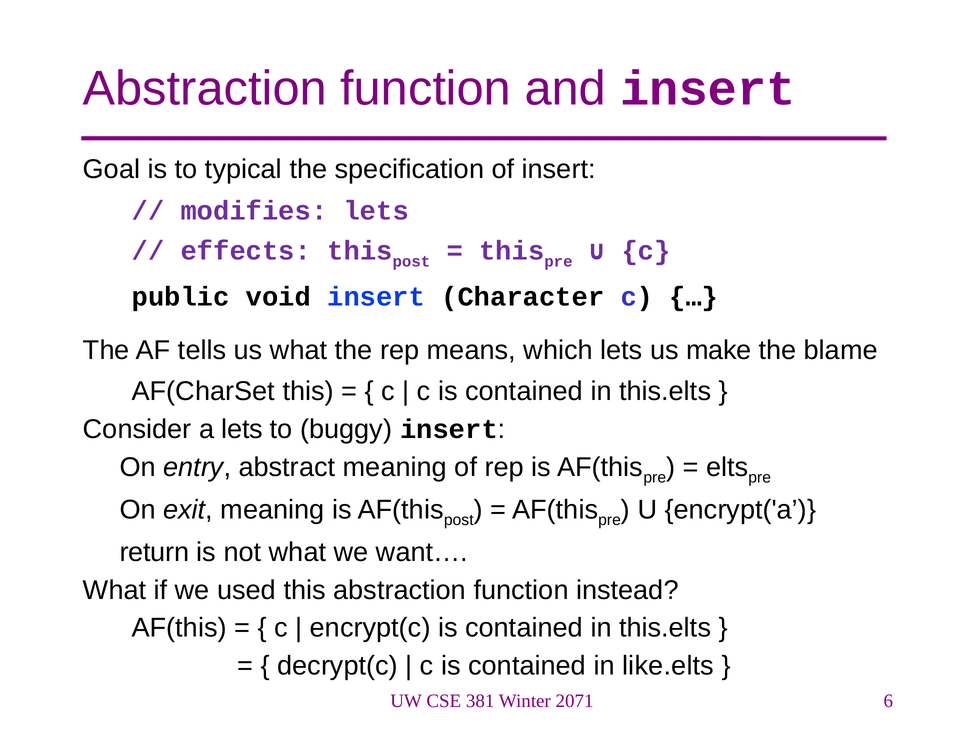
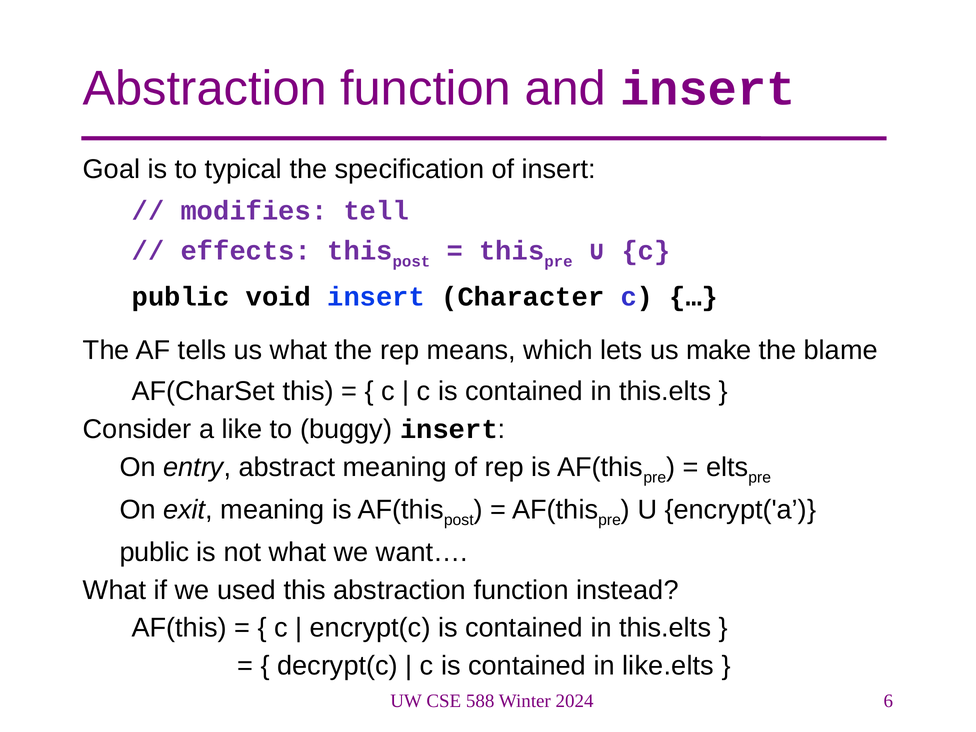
modifies lets: lets -> tell (376, 211)
a lets: lets -> like (242, 429)
return: return -> public (154, 552)
381: 381 -> 588 (480, 701)
2071: 2071 -> 2024 (575, 701)
